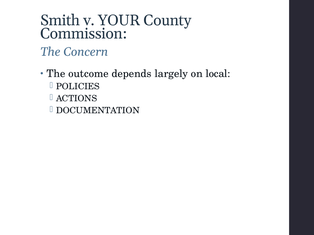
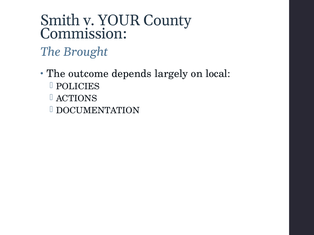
Concern: Concern -> Brought (86, 52)
